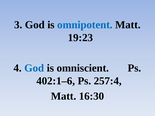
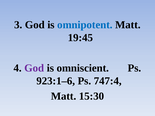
19:23: 19:23 -> 19:45 (80, 38)
God colour: blue -> purple (34, 68)
402:1–6: 402:1–6 -> 923:1–6 (56, 81)
257:4: 257:4 -> 747:4 (108, 81)
16:30: 16:30 -> 15:30 (92, 96)
